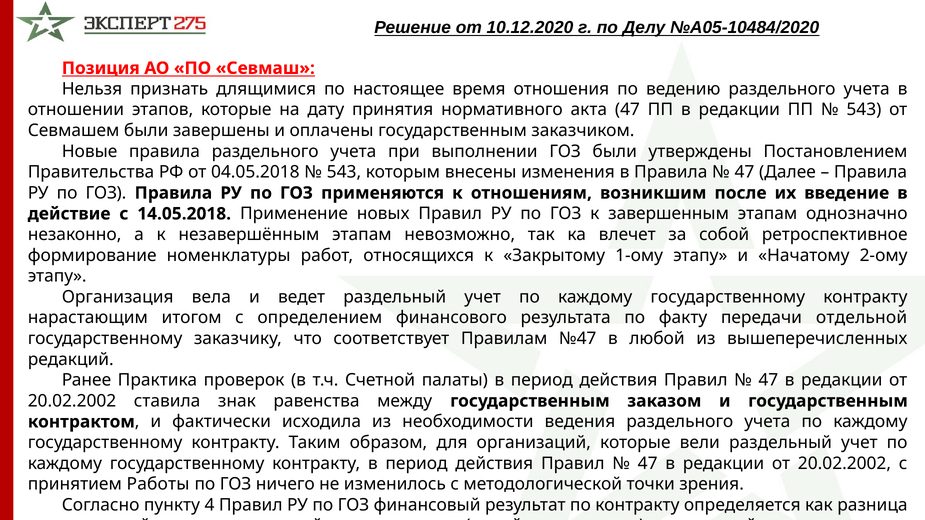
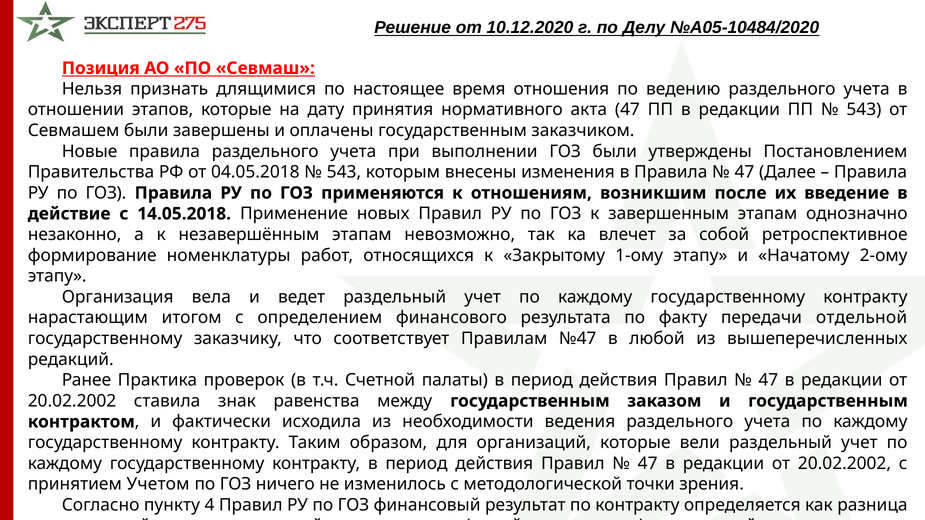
Работы: Работы -> Учетом (158, 484)
